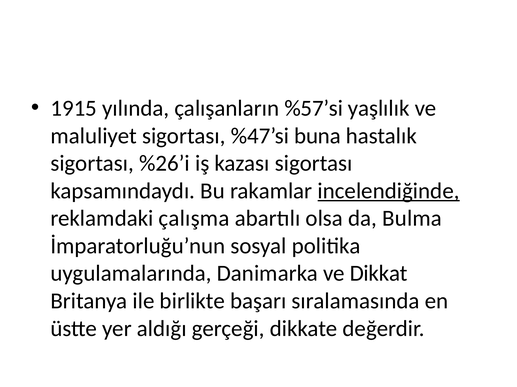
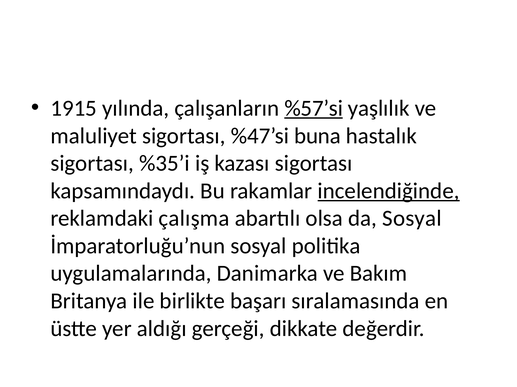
%57’si underline: none -> present (314, 108)
%26’i: %26’i -> %35’i (164, 164)
da Bulma: Bulma -> Sosyal (412, 219)
Dikkat: Dikkat -> Bakım (379, 274)
